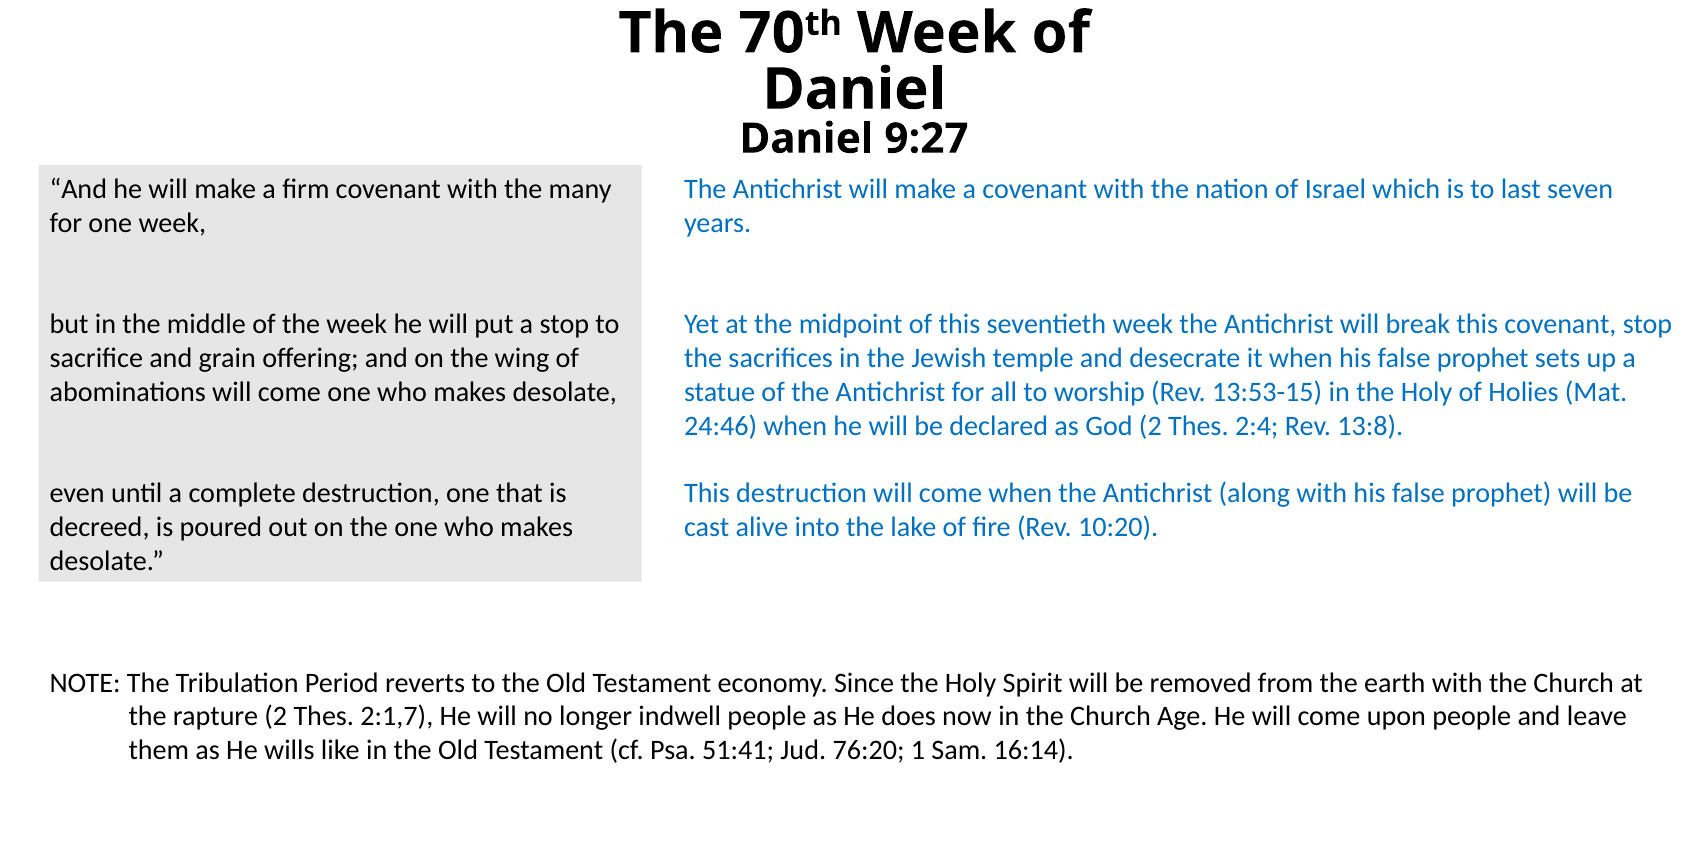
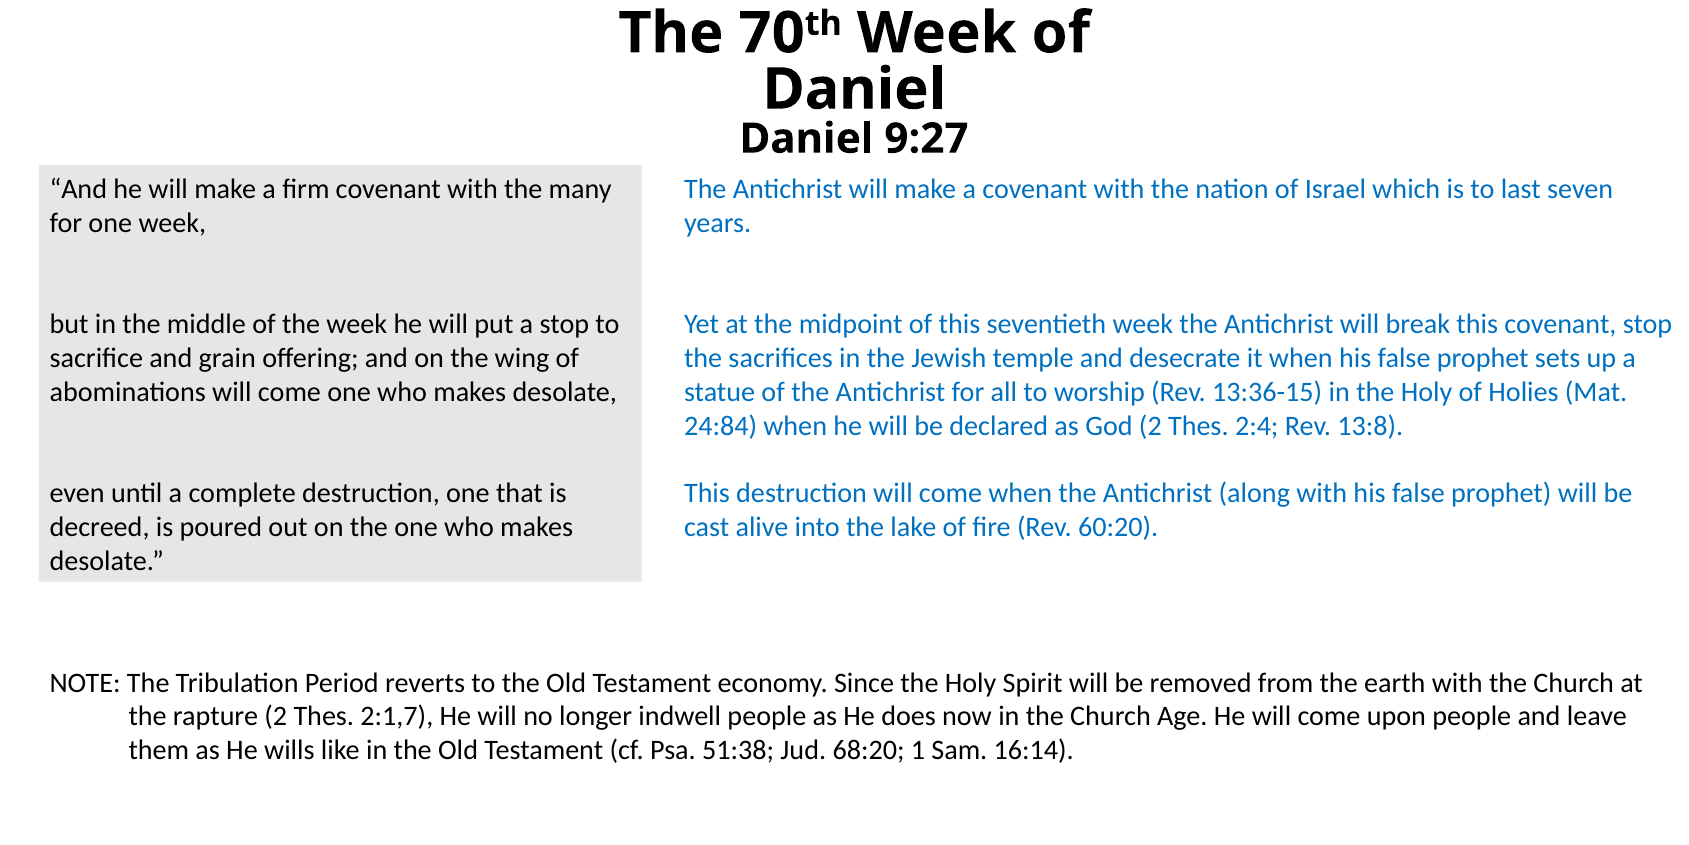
13:53-15: 13:53-15 -> 13:36-15 (1267, 392)
24:46: 24:46 -> 24:84 (721, 426)
10:20: 10:20 -> 60:20 (1118, 527)
51:41: 51:41 -> 51:38 (738, 750)
76:20: 76:20 -> 68:20 (869, 750)
